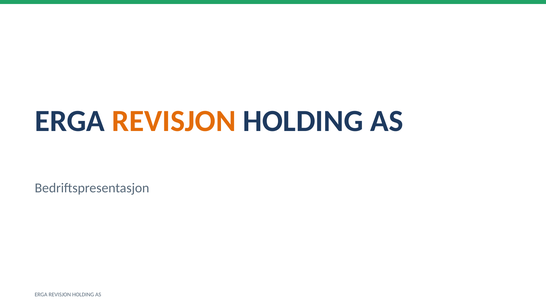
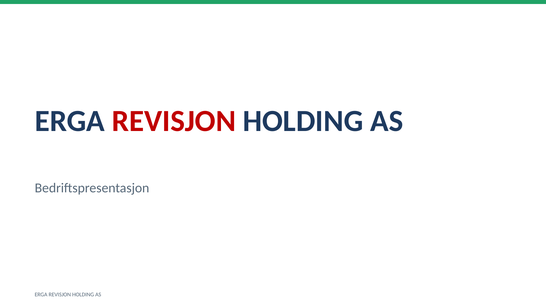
REVISJON colour: orange -> red (174, 121)
